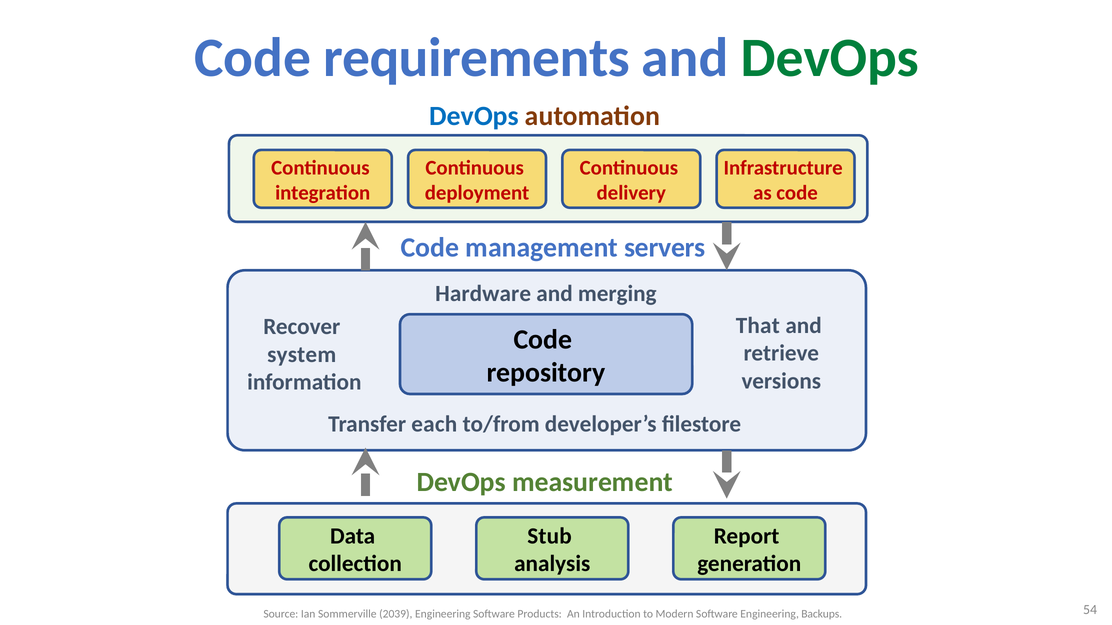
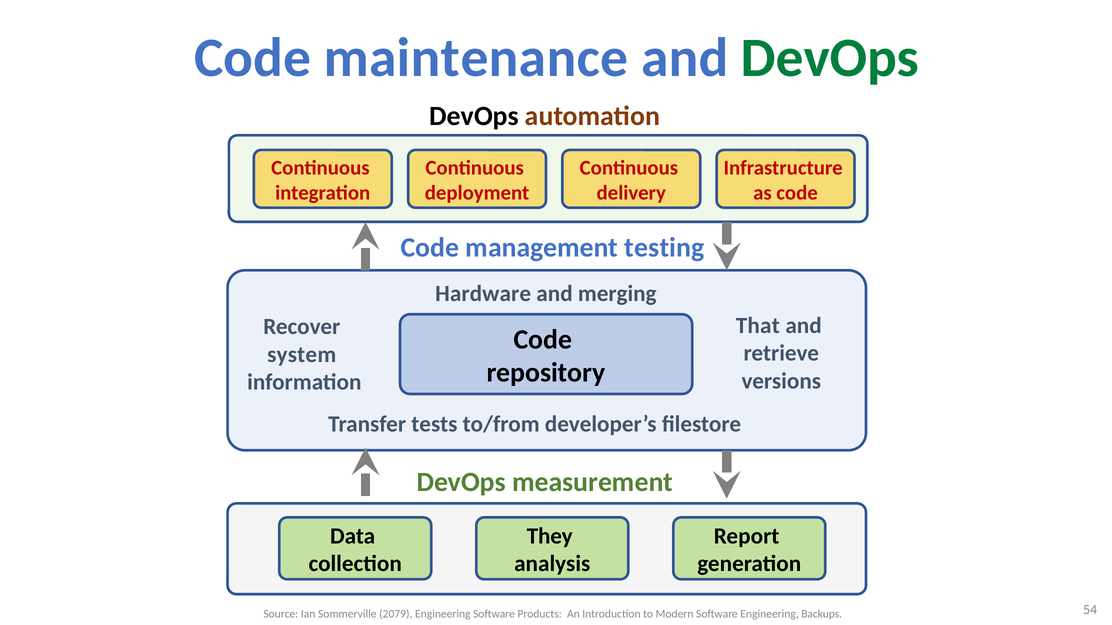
requirements: requirements -> maintenance (476, 58)
DevOps colour: blue -> black (474, 116)
servers: servers -> testing (665, 248)
each: each -> tests (434, 424)
Stub: Stub -> They (550, 536)
2039: 2039 -> 2079 (396, 614)
